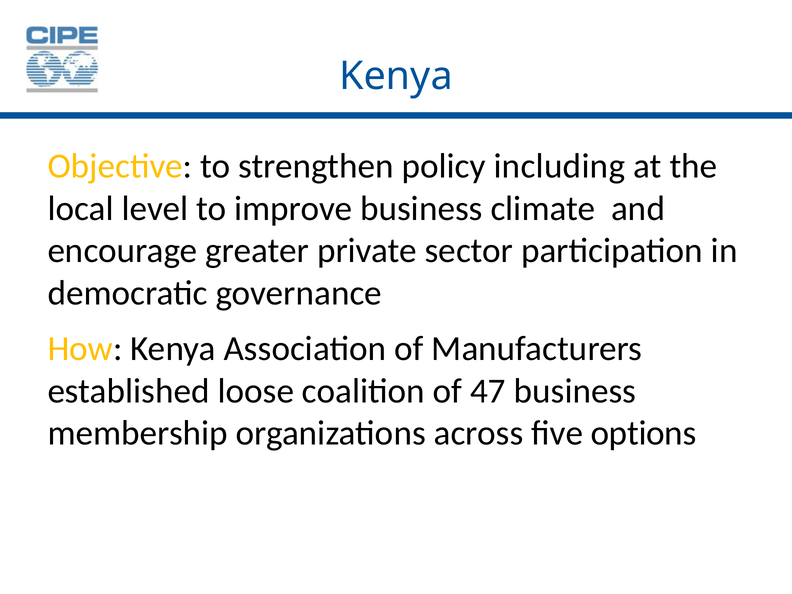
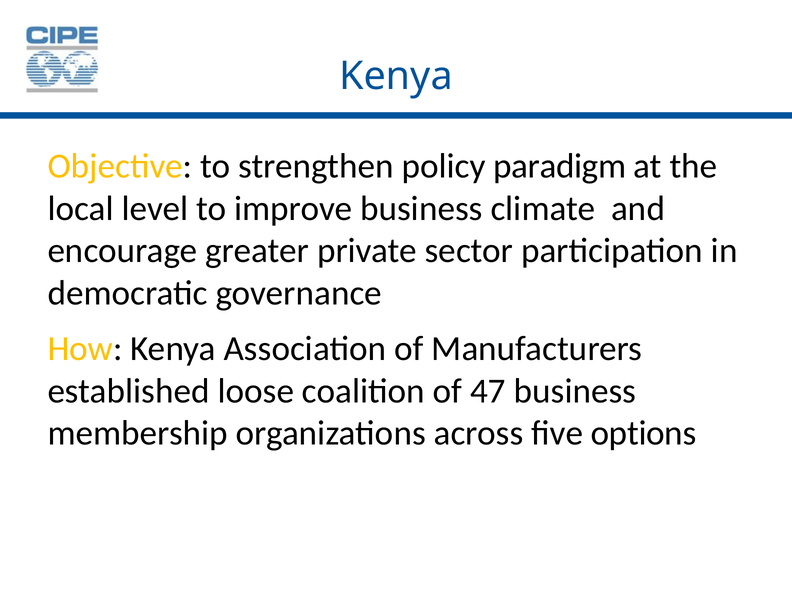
including: including -> paradigm (560, 166)
